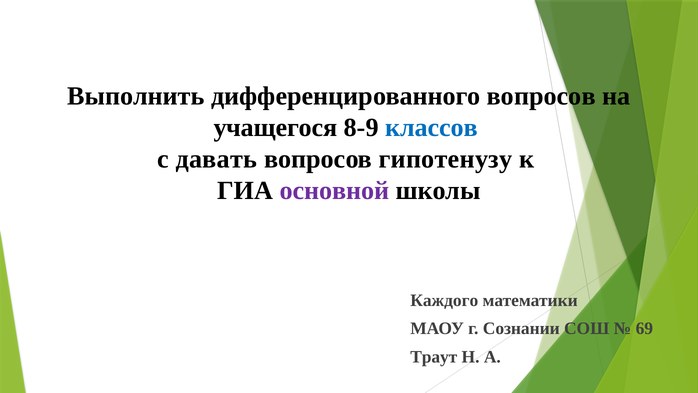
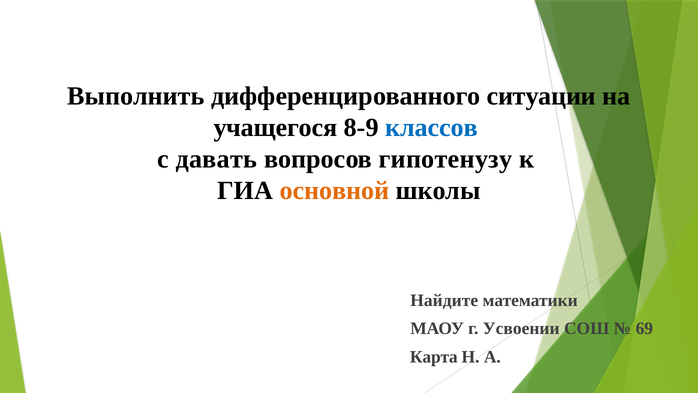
дифференцированного вопросов: вопросов -> ситуации (541, 96)
основной colour: purple -> orange (335, 190)
Каждого: Каждого -> Найдите (444, 300)
Сознании: Сознании -> Усвоении (521, 328)
Траут: Траут -> Карта (434, 357)
